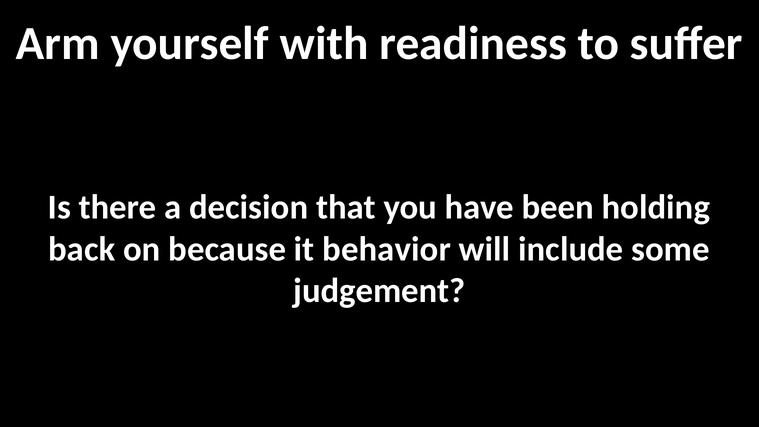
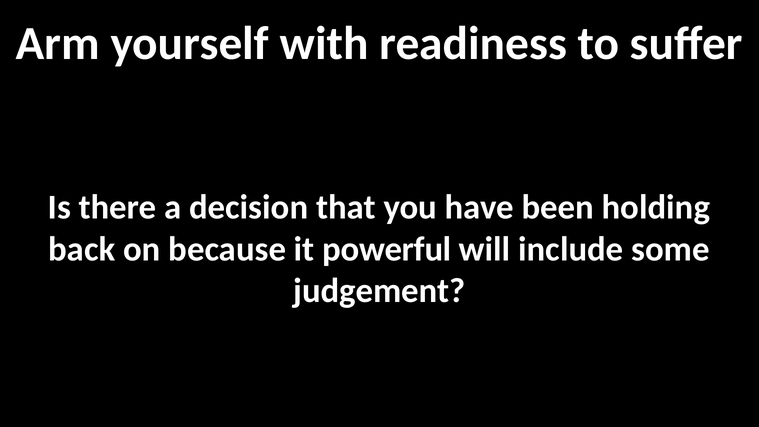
behavior: behavior -> powerful (387, 249)
